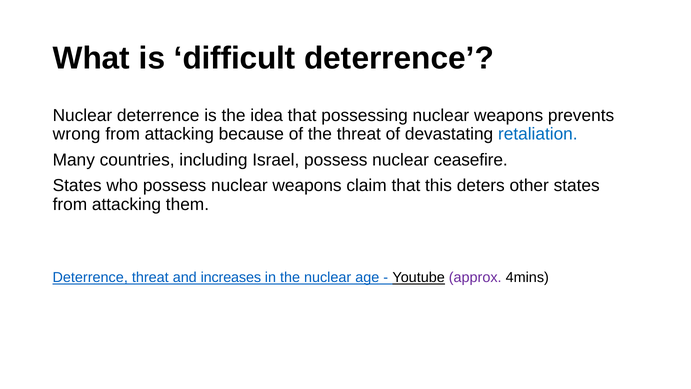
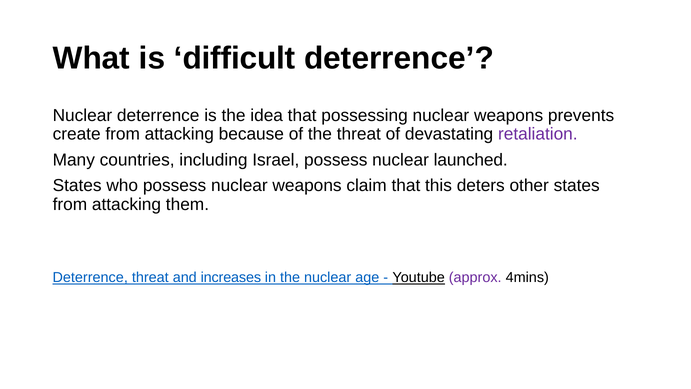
wrong: wrong -> create (77, 134)
retaliation colour: blue -> purple (538, 134)
ceasefire: ceasefire -> launched (471, 160)
